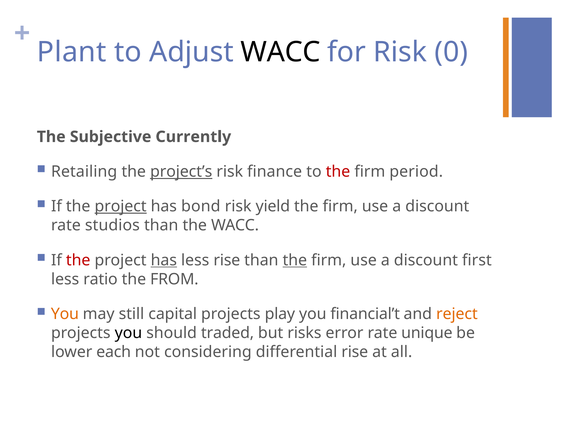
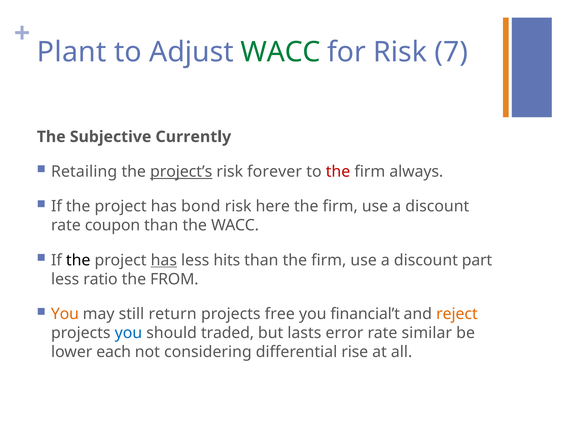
WACC colour: black -> green (281, 52)
0: 0 -> 7 (451, 52)
finance: finance -> forever (275, 172)
period: period -> always (416, 172)
project underline: present -> none (121, 207)
yield: yield -> here (273, 207)
studios: studios -> coupon (113, 226)
the colour: red -> black (78, 261)
less rise: rise -> hits (227, 261)
the underline: present -> none (295, 261)
first: first -> part (477, 261)
capital: capital -> return (173, 314)
play: play -> free (280, 314)
you colour: black -> blue (128, 333)
risks: risks -> lasts (304, 333)
unique: unique -> similar (427, 333)
